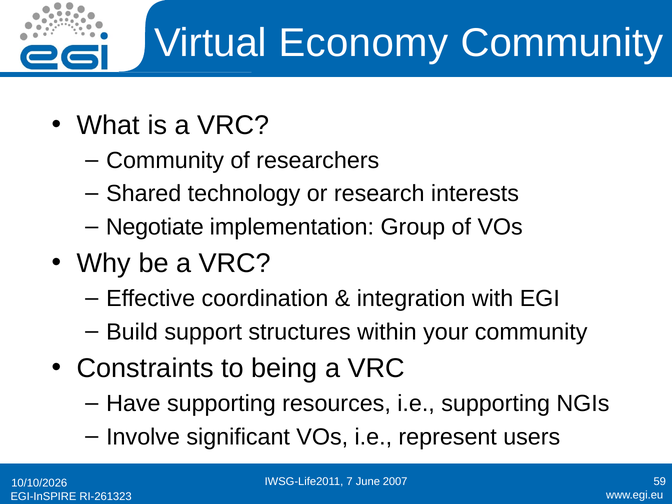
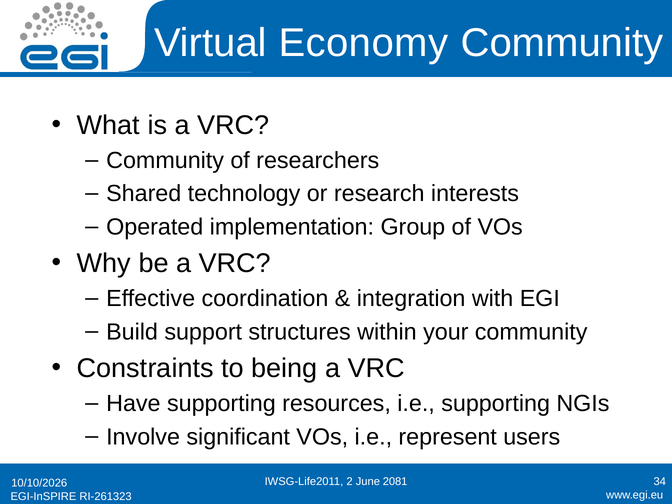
Negotiate: Negotiate -> Operated (155, 227)
7: 7 -> 2 (350, 481)
2007: 2007 -> 2081 (395, 481)
59: 59 -> 34 (660, 481)
